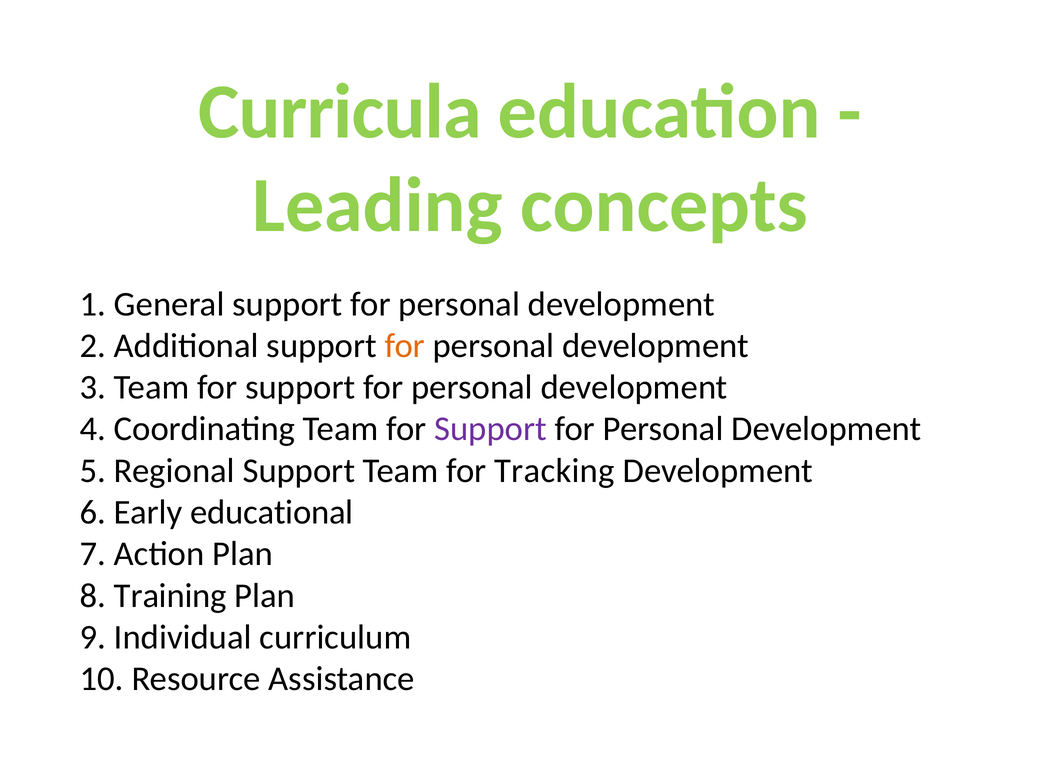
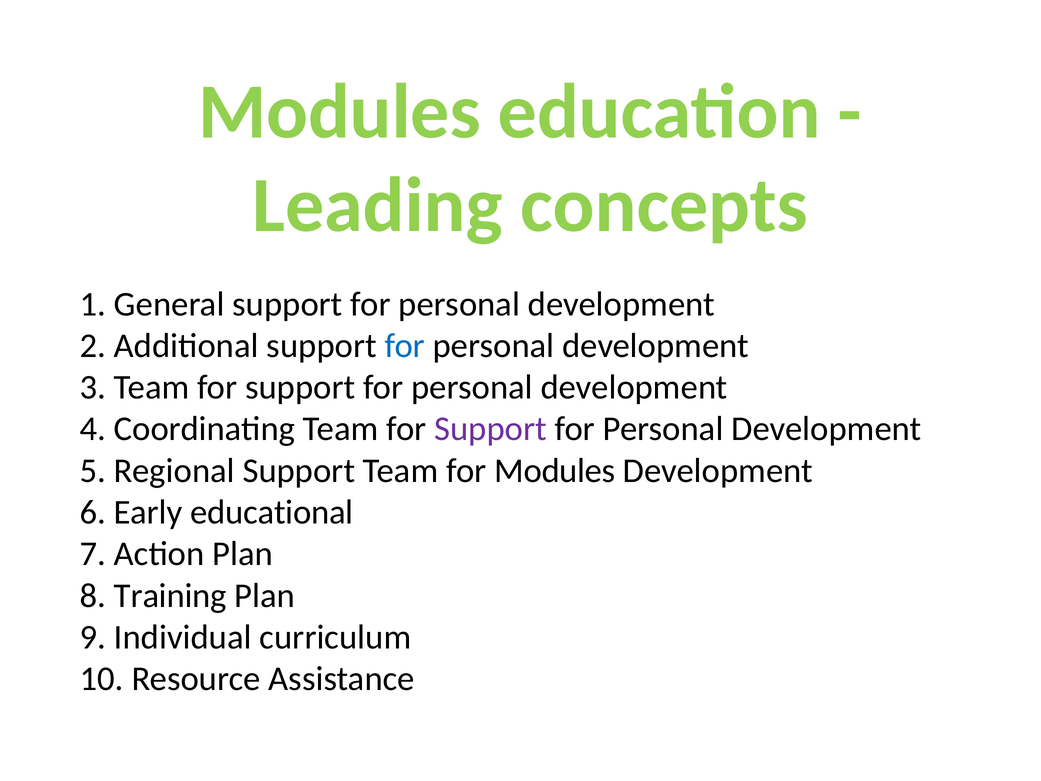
Curricula: Curricula -> Modules (339, 112)
for colour: orange -> blue (405, 346)
for Tracking: Tracking -> Modules (555, 471)
